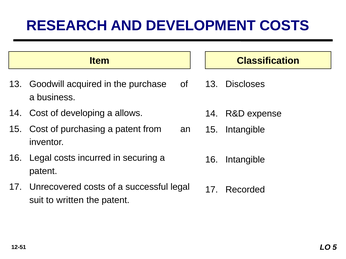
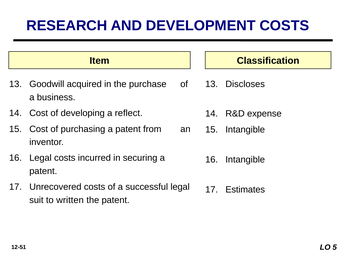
allows: allows -> reflect (129, 113)
Recorded: Recorded -> Estimates (245, 190)
